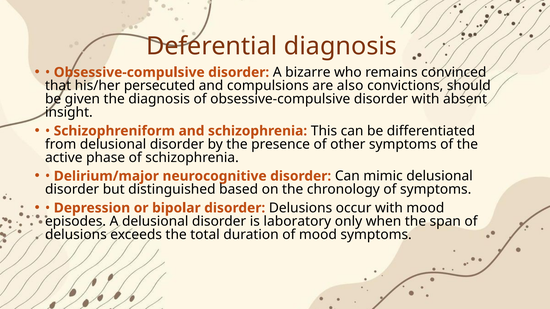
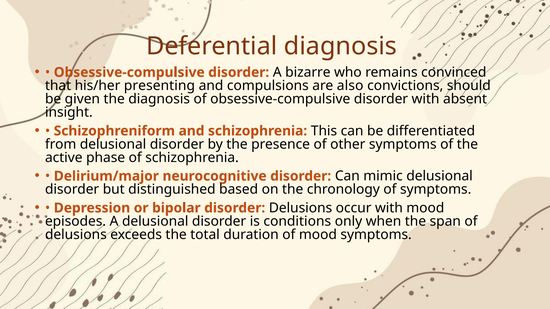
persecuted: persecuted -> presenting (159, 86)
laboratory: laboratory -> conditions (297, 222)
